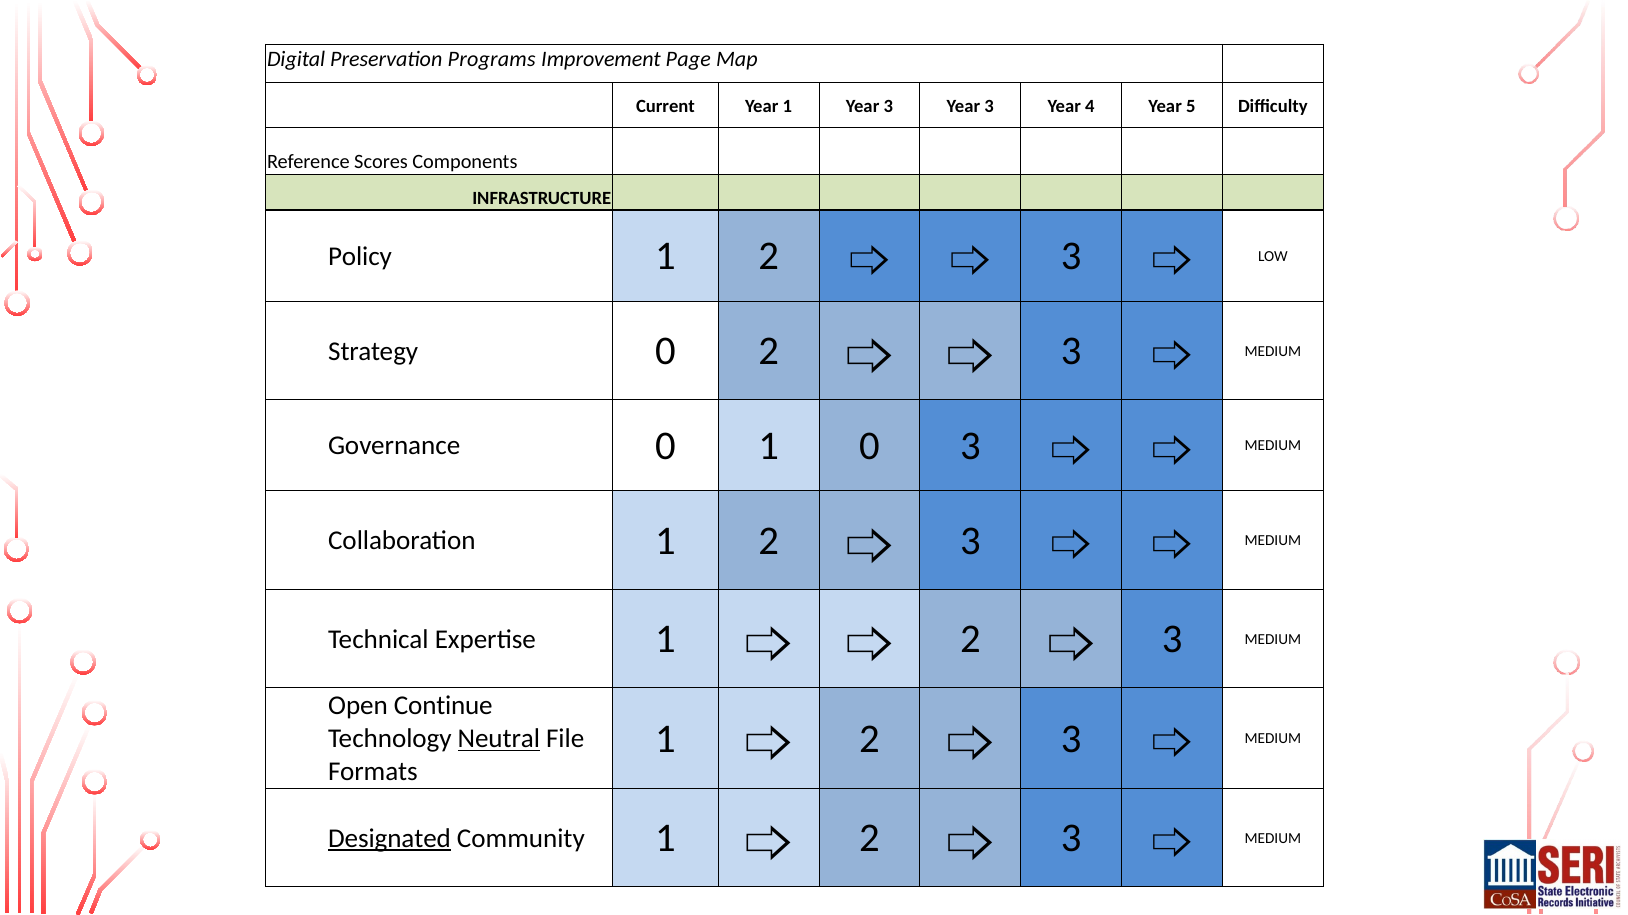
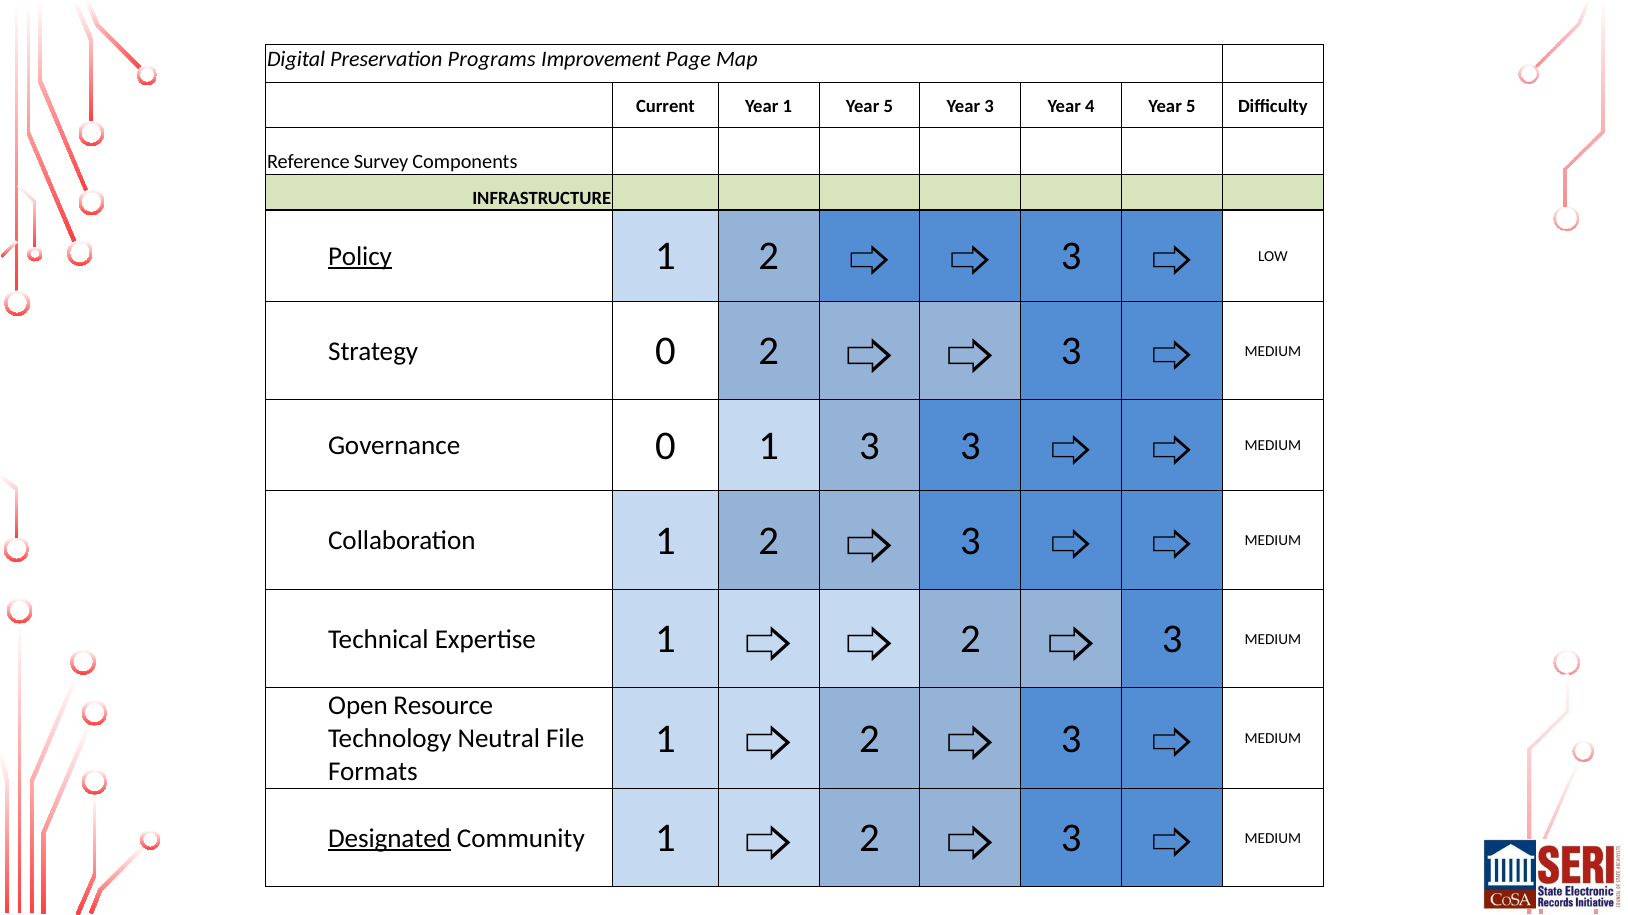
1 Year 3: 3 -> 5 (888, 106)
Scores: Scores -> Survey (381, 162)
Policy underline: none -> present (360, 257)
1 0: 0 -> 3 (870, 446)
Continue: Continue -> Resource (443, 706)
Neutral underline: present -> none (499, 739)
